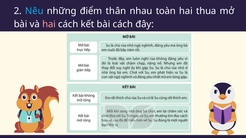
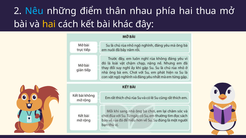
toàn: toàn -> phía (166, 11)
hai colour: pink -> yellow (49, 24)
bài cách: cách -> khác (123, 24)
